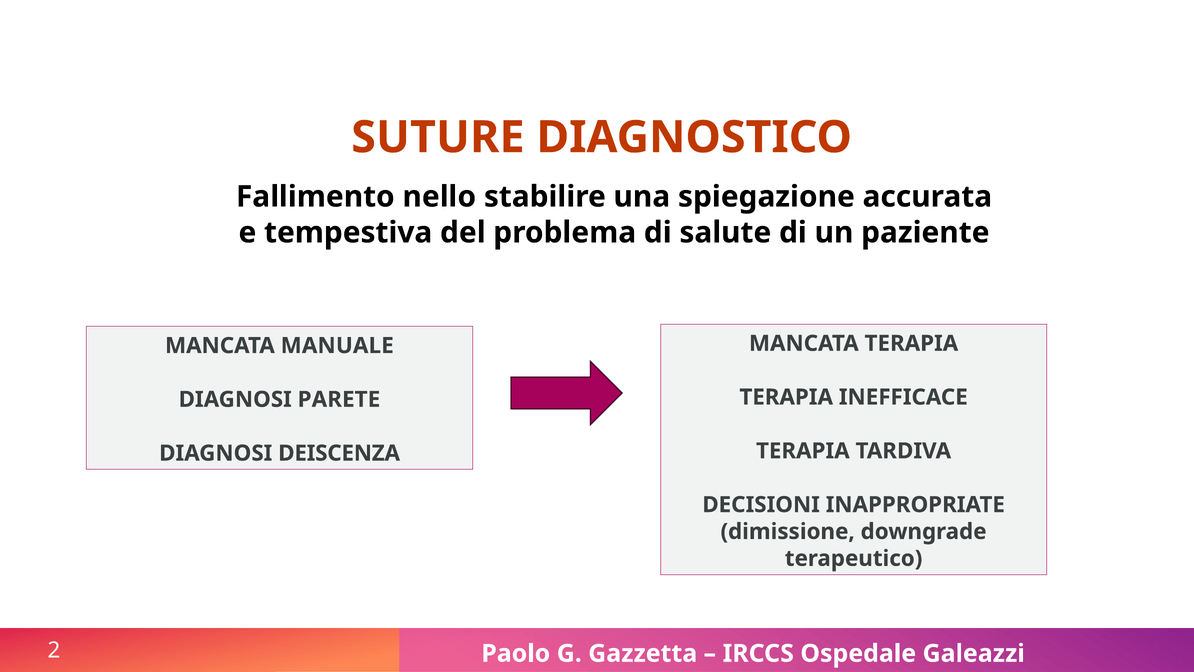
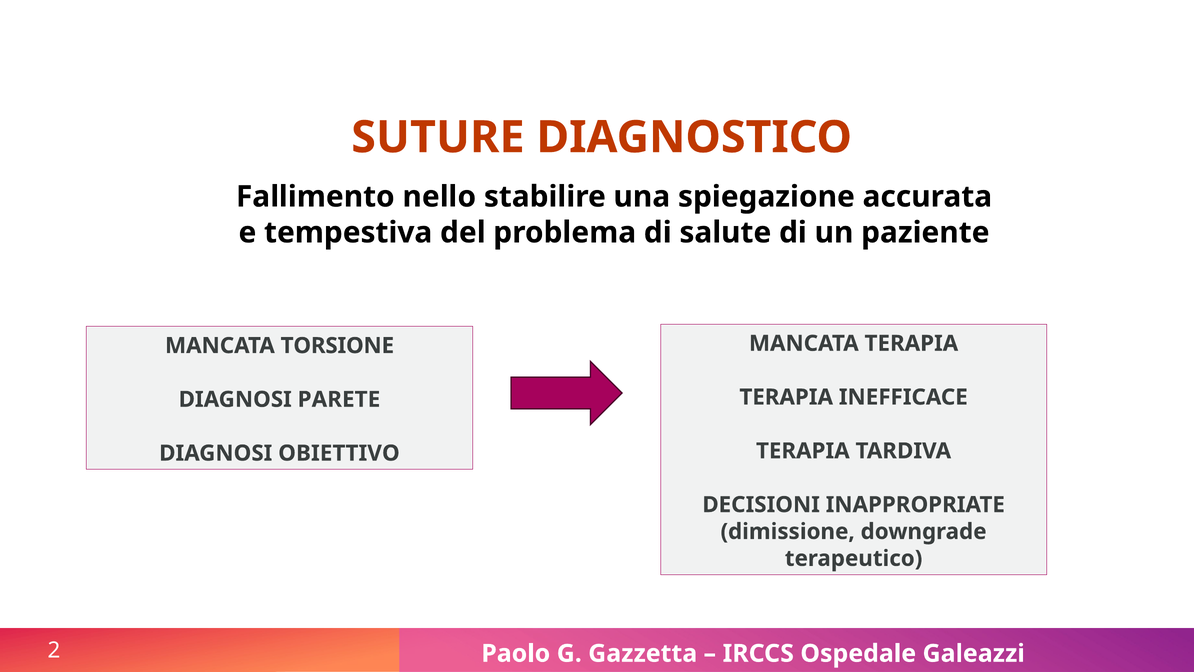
MANUALE: MANUALE -> TORSIONE (337, 346)
DEISCENZA: DEISCENZA -> OBIETTIVO (339, 453)
